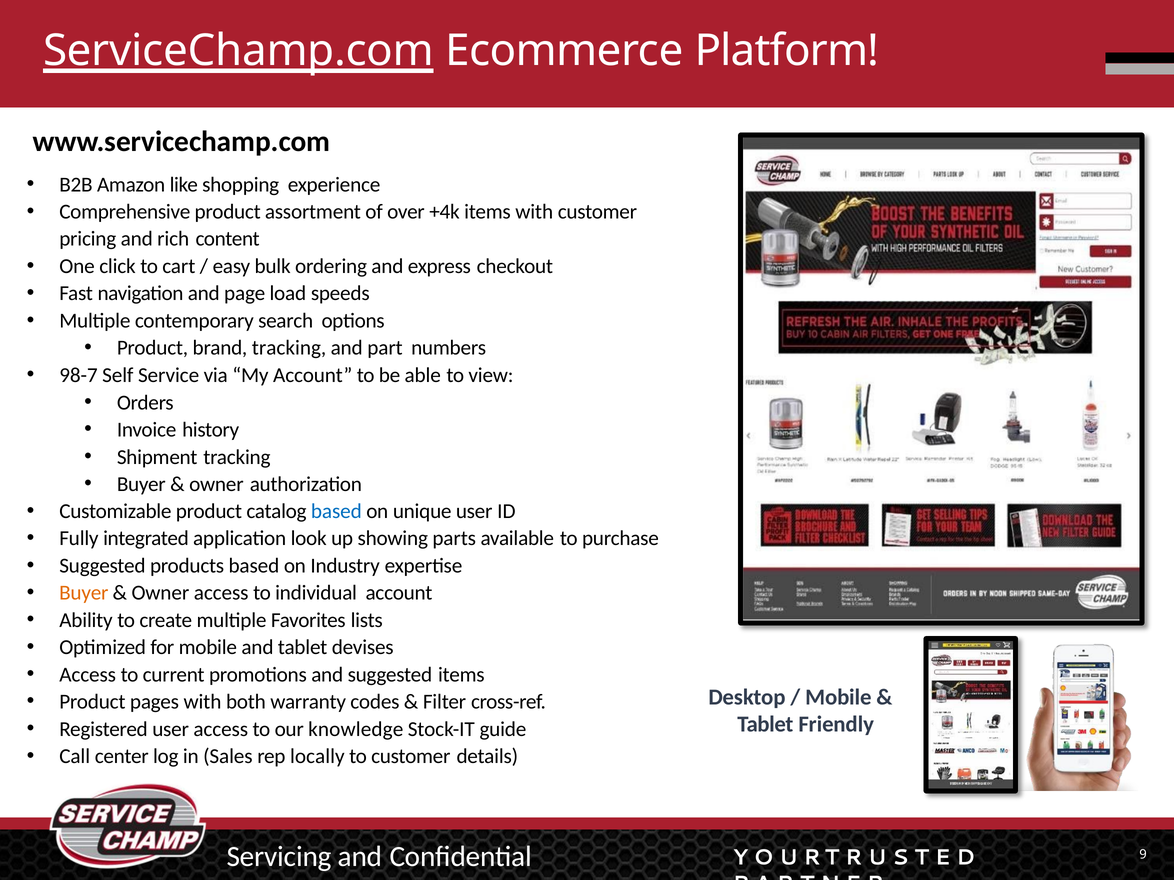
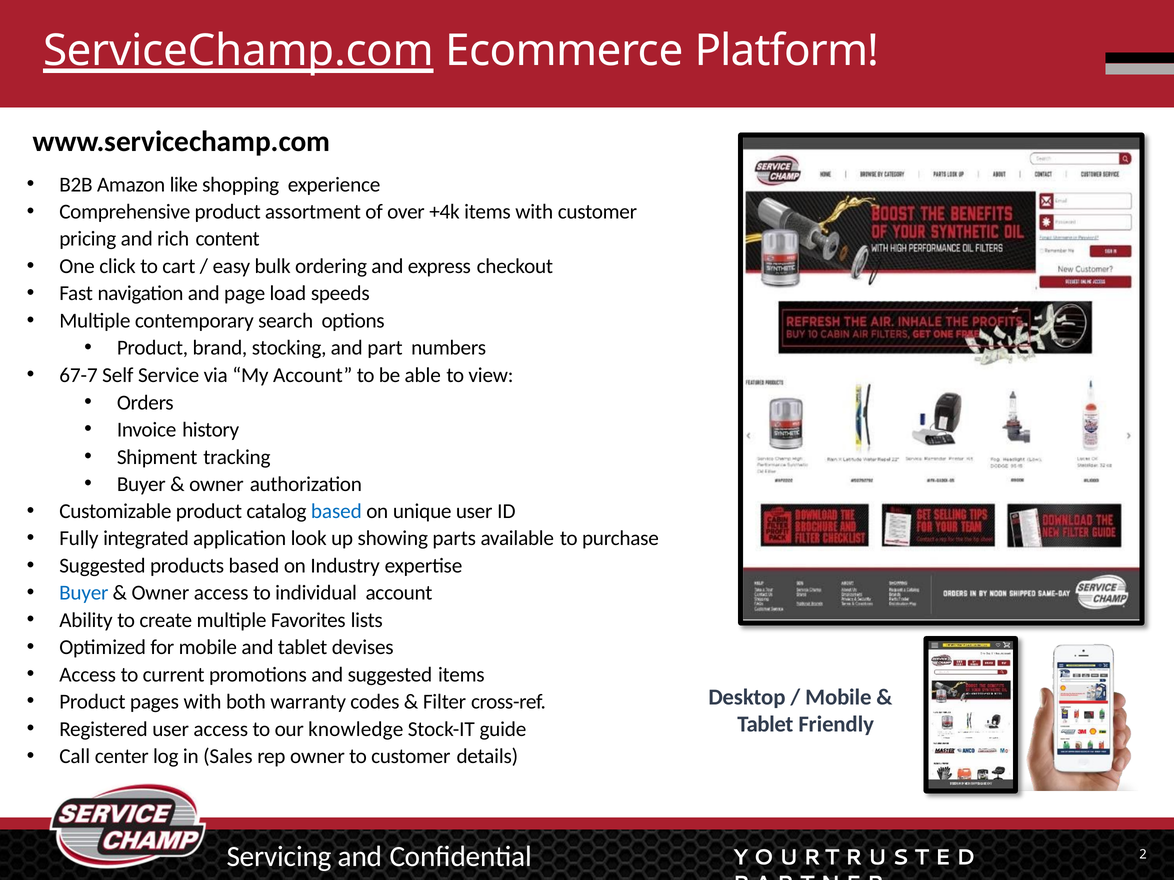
brand tracking: tracking -> stocking (289, 348)
98-7: 98-7 -> 67-7 (78, 375)
Buyer colour: orange -> blue (84, 593)
rep locally: locally -> owner (317, 757)
9: 9 -> 2 (1143, 855)
